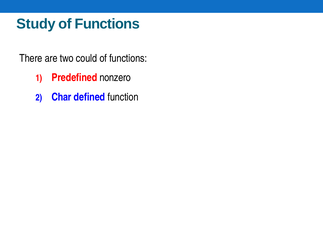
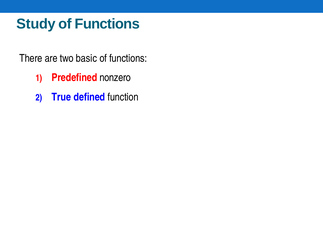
could: could -> basic (86, 58)
Char: Char -> True (61, 97)
